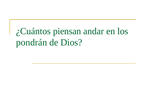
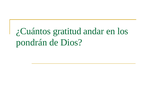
piensan: piensan -> gratitud (67, 31)
